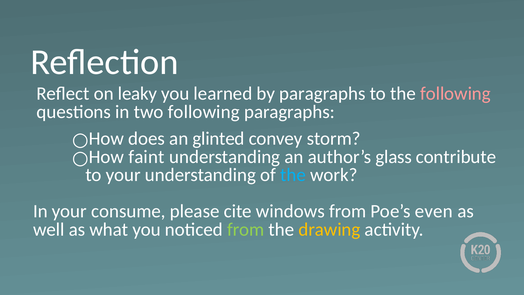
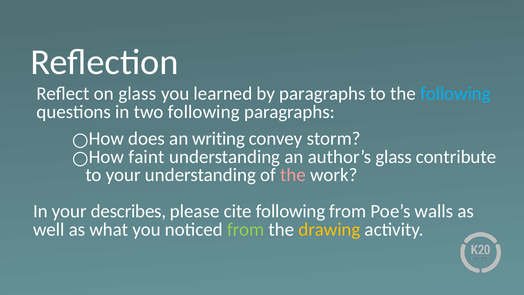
on leaky: leaky -> glass (137, 94)
following colour: pink -> light blue (455, 94)
glinted: glinted -> writing (219, 139)
the colour: light blue -> pink (293, 175)
consume: consume -> describes (128, 211)
cite windows: windows -> following (290, 211)
even: even -> walls (434, 211)
